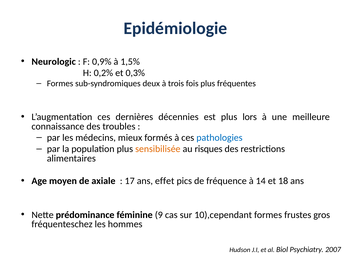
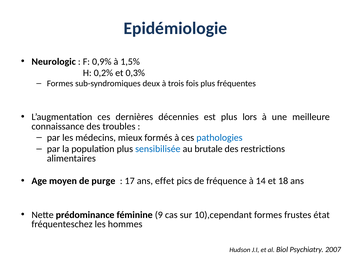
sensibilisée colour: orange -> blue (158, 149)
risques: risques -> brutale (209, 149)
axiale: axiale -> purge (103, 181)
gros: gros -> état (322, 215)
